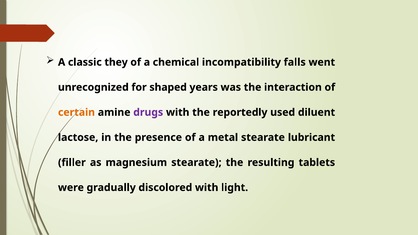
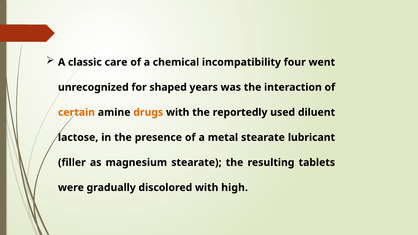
they: they -> care (116, 62)
falls: falls -> four (295, 62)
drugs colour: purple -> orange (148, 112)
light: light -> high (235, 188)
